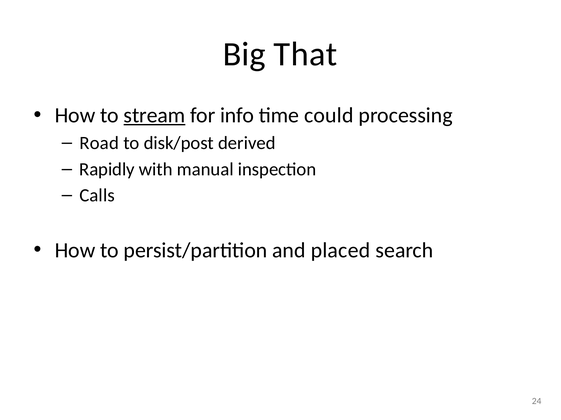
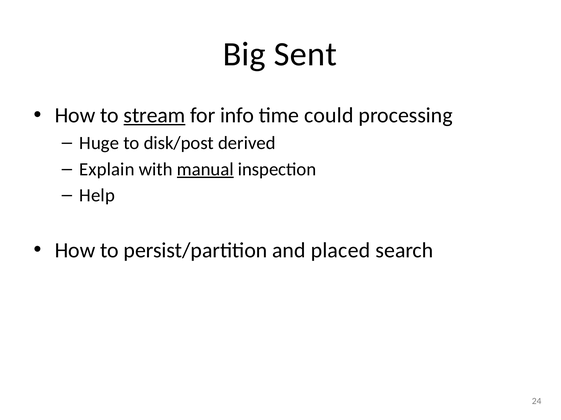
That: That -> Sent (305, 54)
Road: Road -> Huge (99, 143)
Rapidly: Rapidly -> Explain (107, 170)
manual underline: none -> present (205, 170)
Calls: Calls -> Help (97, 196)
